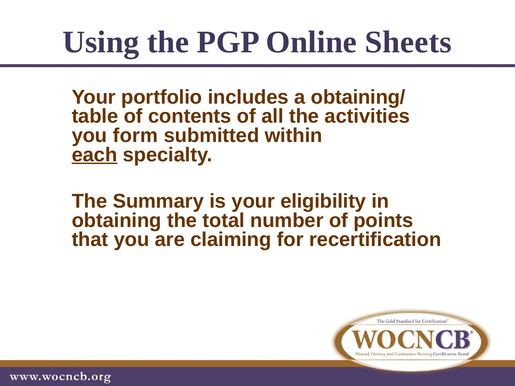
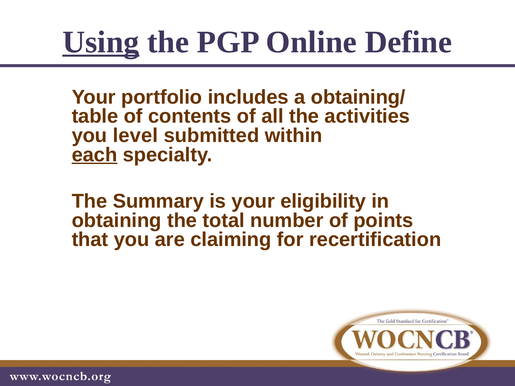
Using underline: none -> present (101, 42)
Sheets: Sheets -> Define (408, 42)
form: form -> level (135, 136)
